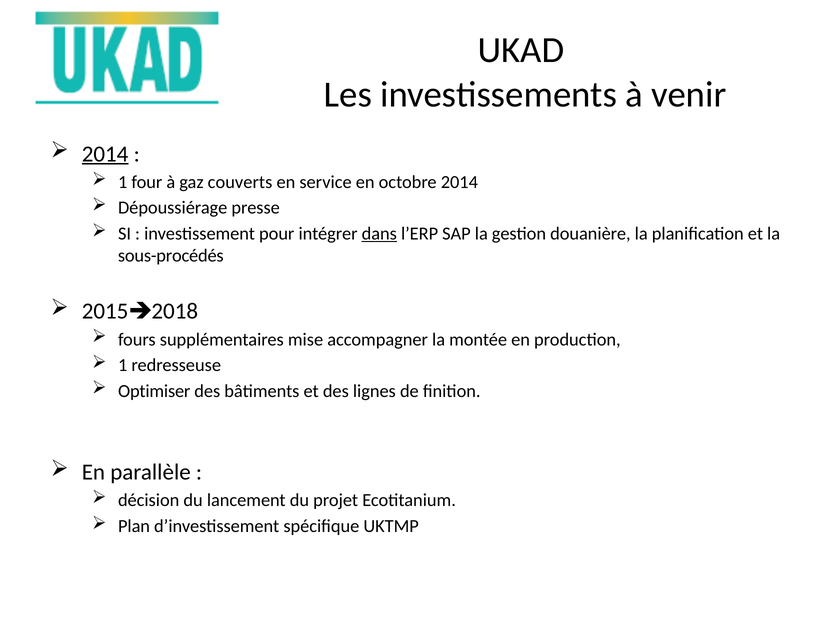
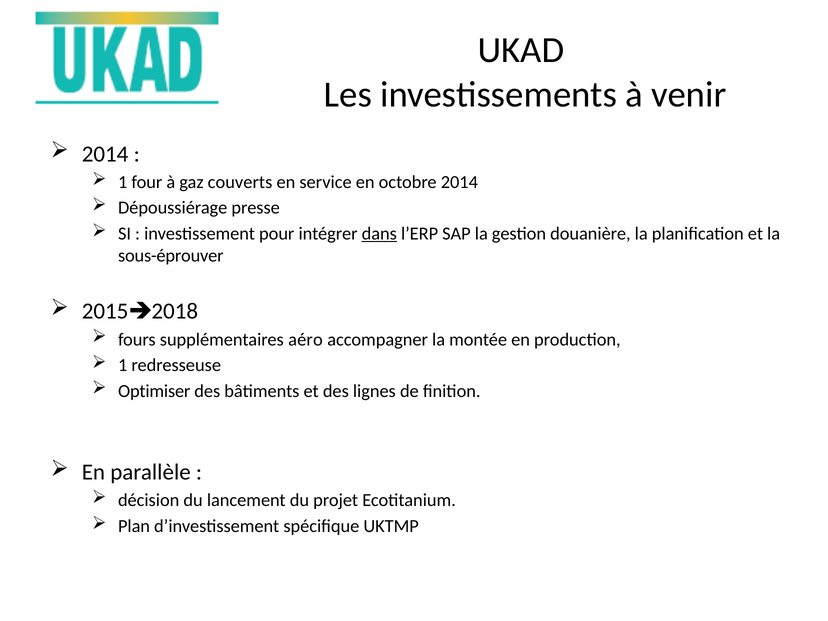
2014 underline: present -> none (105, 154)
sous-procédés: sous-procédés -> sous-éprouver (171, 256)
mise: mise -> aéro (305, 339)
